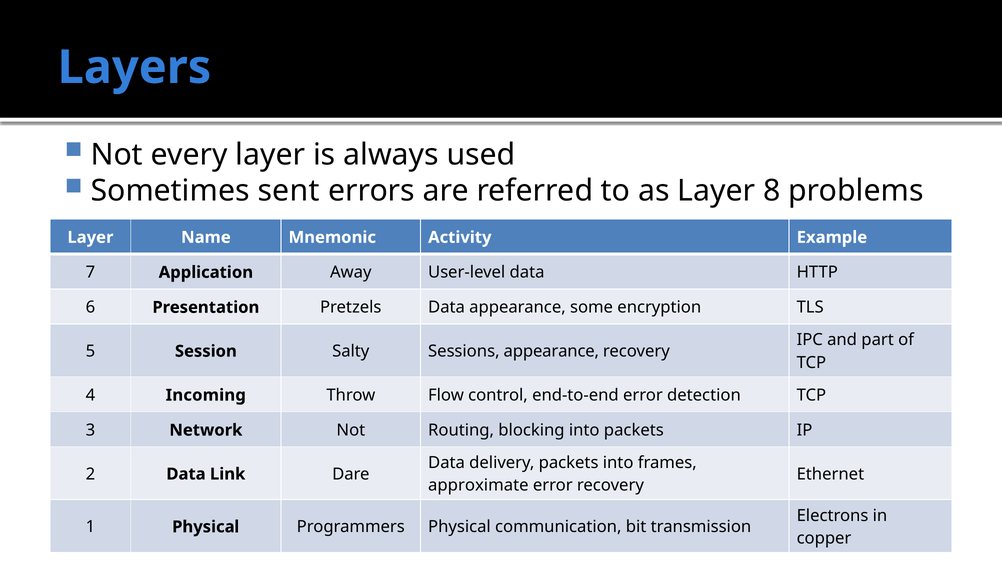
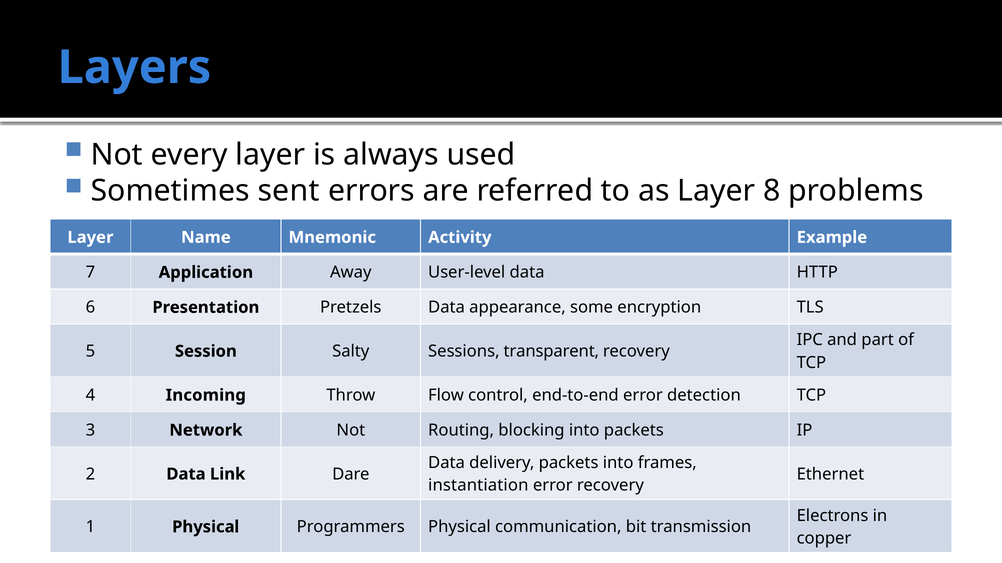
Sessions appearance: appearance -> transparent (551, 352)
approximate: approximate -> instantiation (478, 486)
